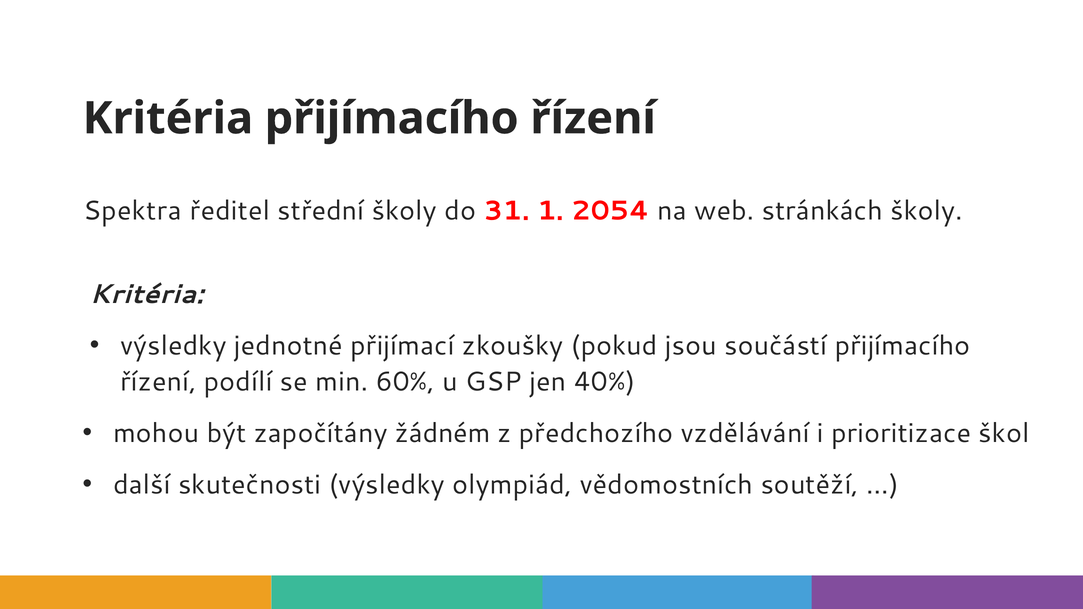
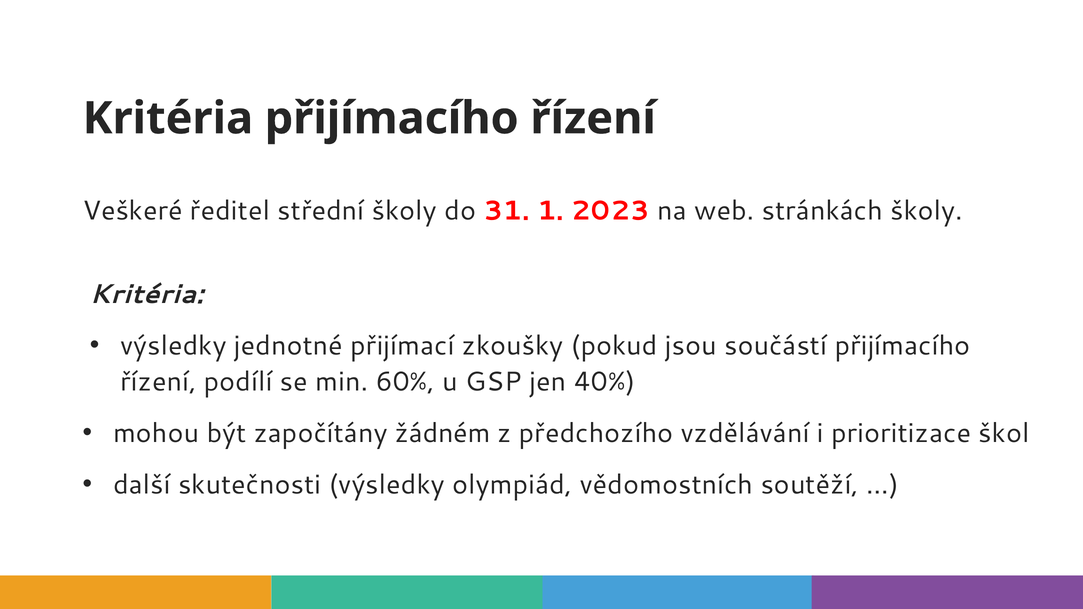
Spektra: Spektra -> Veškeré (133, 211)
2054: 2054 -> 2023 (610, 211)
